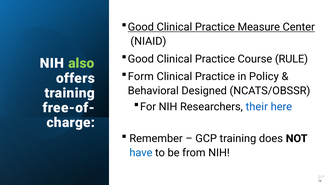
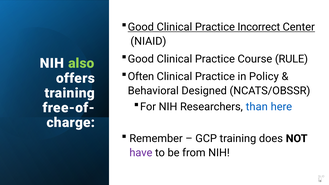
Measure: Measure -> Incorrect (259, 27)
Form: Form -> Often (141, 77)
their: their -> than (257, 107)
have colour: blue -> purple (141, 153)
